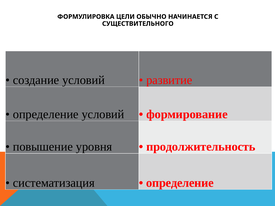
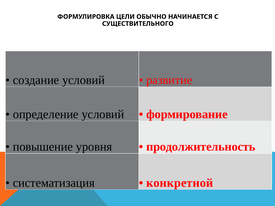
определение: определение -> конкретной (180, 183)
